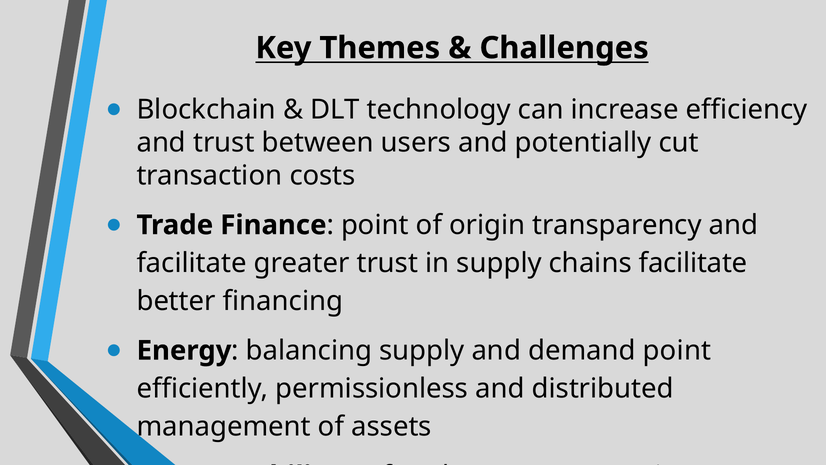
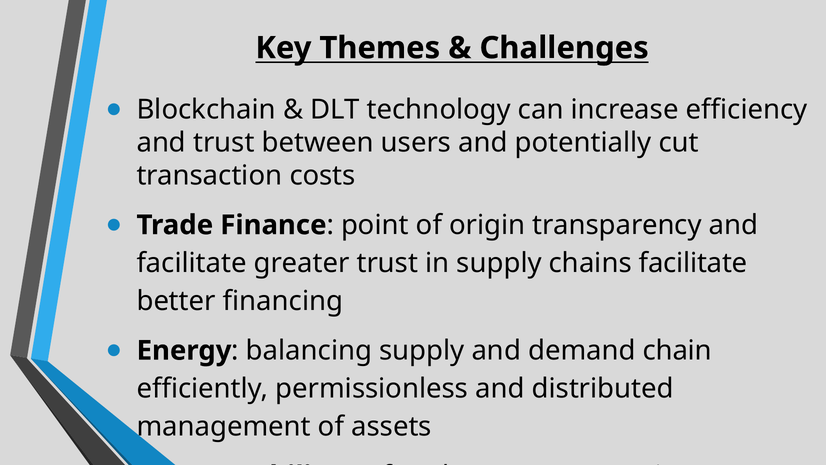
demand point: point -> chain (677, 350)
